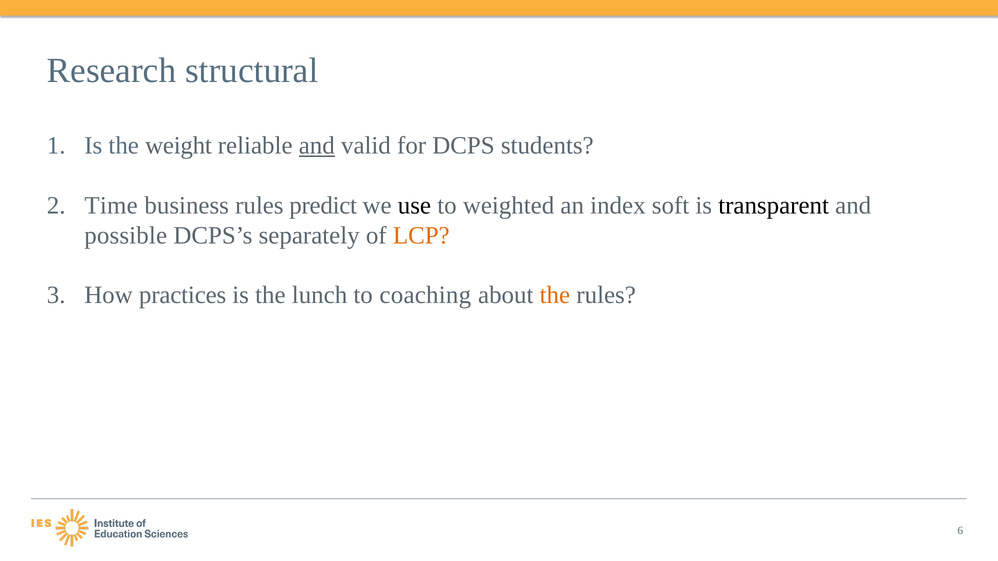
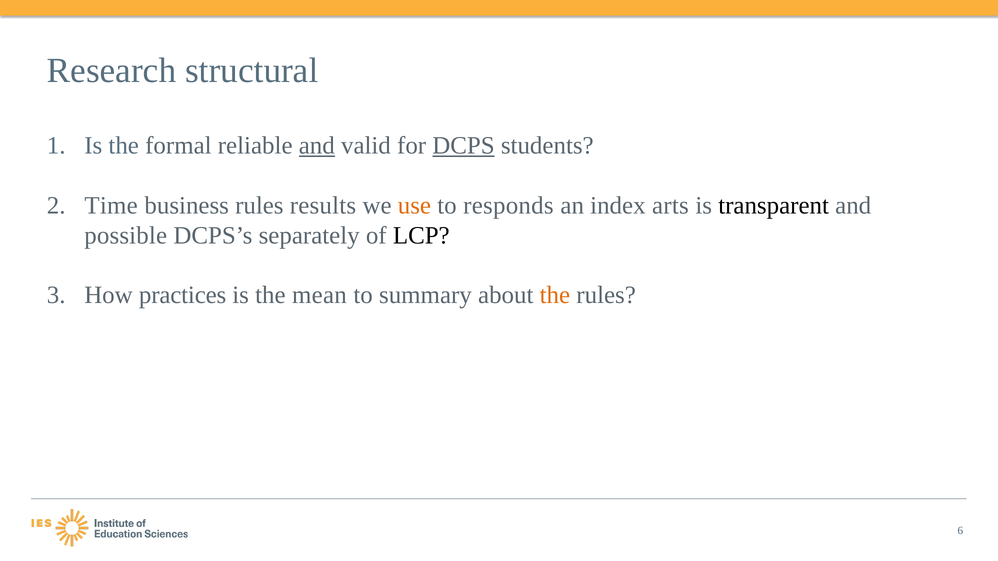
weight: weight -> formal (178, 146)
DCPS underline: none -> present (464, 146)
predict: predict -> results (323, 206)
use colour: black -> orange (414, 206)
weighted: weighted -> responds (508, 206)
soft: soft -> arts (670, 206)
LCP colour: orange -> black (421, 236)
lunch: lunch -> mean (319, 295)
coaching: coaching -> summary (425, 295)
